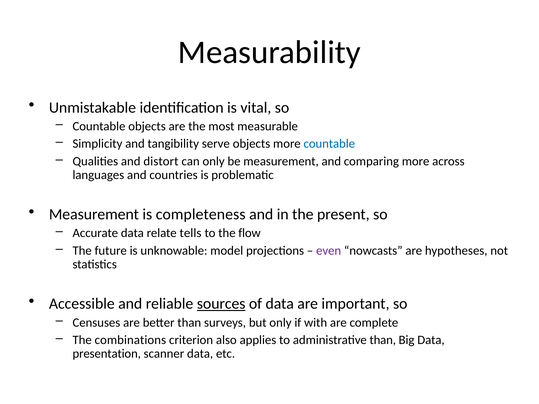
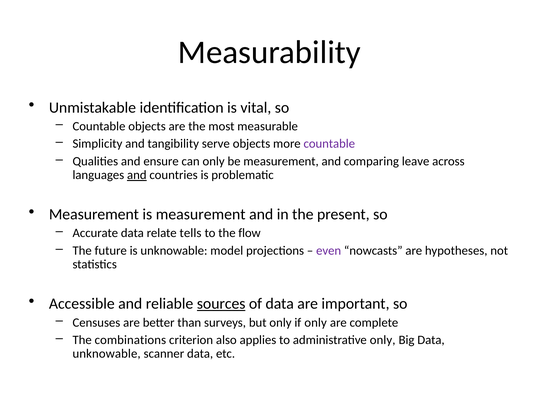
countable colour: blue -> purple (329, 144)
distort: distort -> ensure (161, 161)
comparing more: more -> leave (416, 161)
and underline: none -> present (137, 175)
is completeness: completeness -> measurement (201, 215)
if with: with -> only (316, 323)
administrative than: than -> only (383, 340)
presentation: presentation -> unknowable (107, 354)
